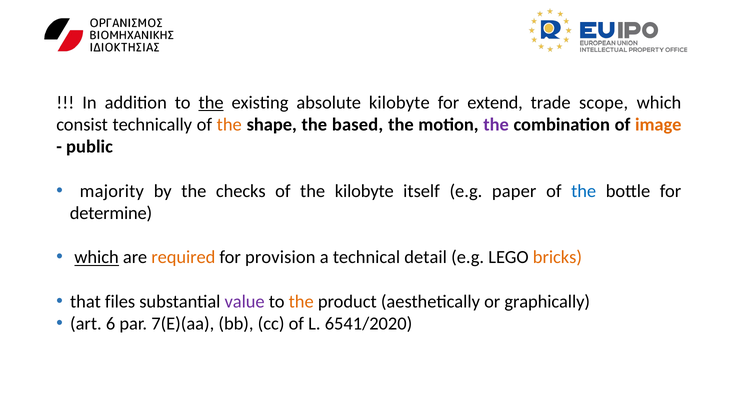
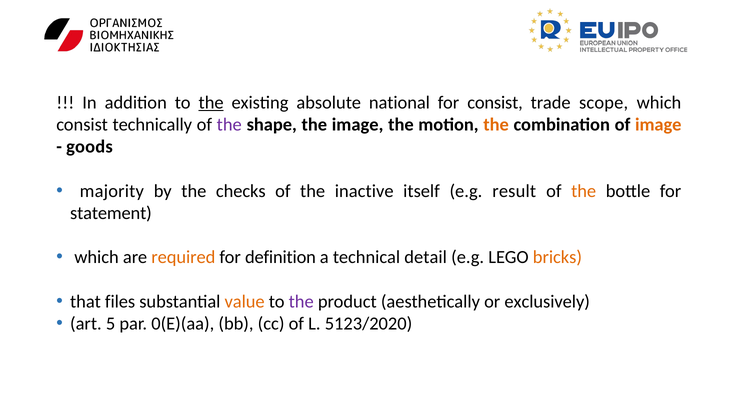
absolute kilobyte: kilobyte -> national (399, 102)
for extend: extend -> consist (495, 102)
the colour: orange -> purple (229, 125)
the based: based -> image (358, 125)
the colour: purple -> orange (496, 125)
public: public -> goods (89, 147)
the kilobyte: kilobyte -> inactive (364, 191)
paper: paper -> result (514, 191)
the colour: blue -> orange (584, 191)
determine: determine -> statement (111, 213)
which underline: present -> none (97, 257)
provision: provision -> definition (280, 257)
value colour: purple -> orange (245, 302)
the colour: orange -> purple (301, 302)
graphically: graphically -> exclusively (547, 302)
6: 6 -> 5 (111, 324)
7(E)(aa: 7(E)(aa -> 0(E)(aa (183, 324)
6541/2020: 6541/2020 -> 5123/2020 (368, 324)
